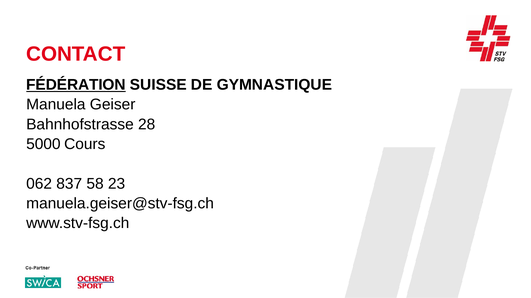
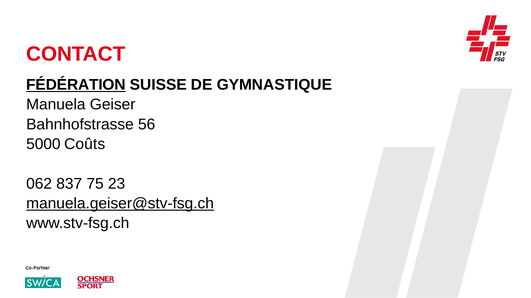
28: 28 -> 56 (147, 125)
Cours: Cours -> Coûts (85, 144)
58: 58 -> 75 (95, 184)
manuela.geiser@stv-fsg.ch underline: none -> present (120, 204)
